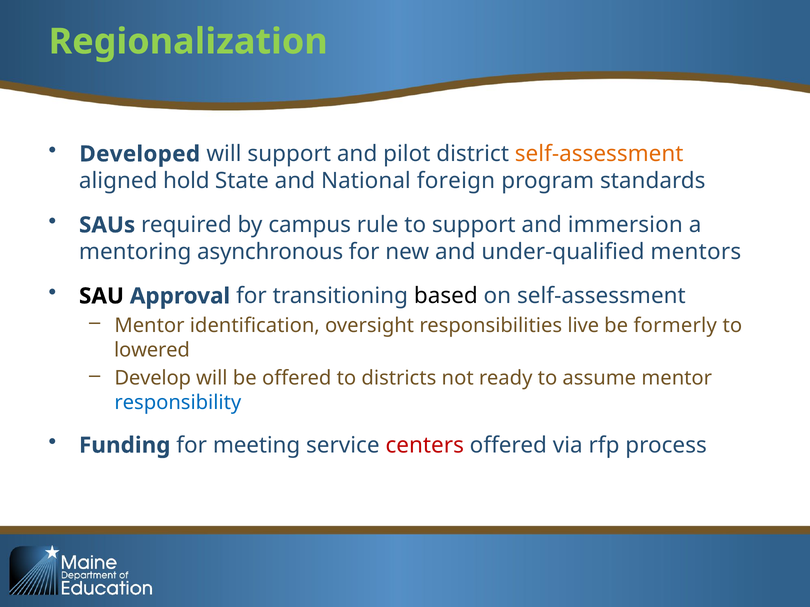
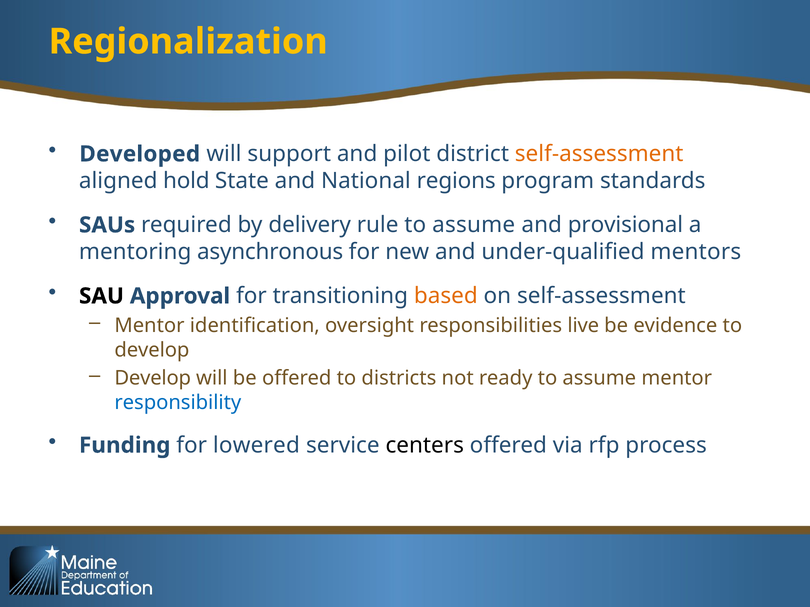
Regionalization colour: light green -> yellow (188, 42)
foreign: foreign -> regions (456, 181)
campus: campus -> delivery (310, 225)
rule to support: support -> assume (474, 225)
immersion: immersion -> provisional (625, 225)
based colour: black -> orange (446, 296)
formerly: formerly -> evidence (675, 326)
lowered: lowered -> develop (152, 350)
meeting: meeting -> lowered (256, 446)
centers colour: red -> black (425, 446)
